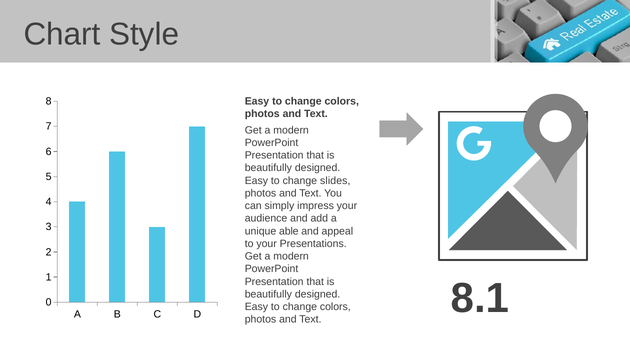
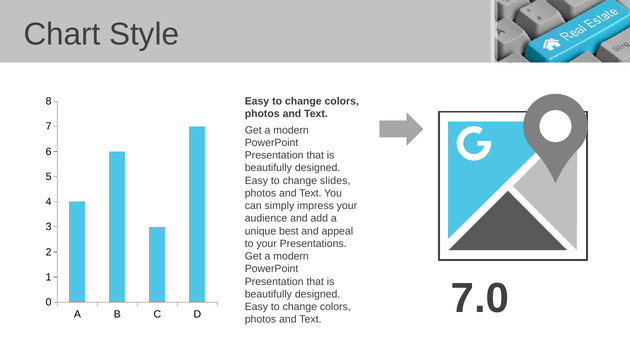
able: able -> best (289, 231)
8.1: 8.1 -> 7.0 (480, 298)
